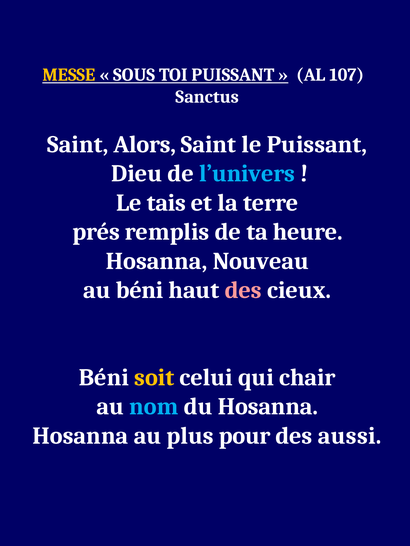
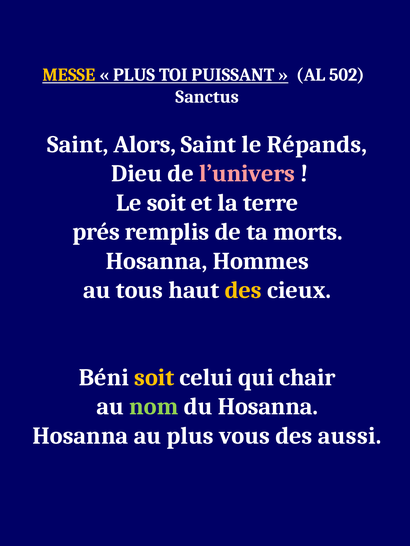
SOUS: SOUS -> PLUS (134, 75)
107: 107 -> 502 (347, 75)
le Puissant: Puissant -> Répands (317, 145)
l’univers colour: light blue -> pink (247, 174)
Le tais: tais -> soit (166, 203)
heure: heure -> morts (308, 232)
Nouveau: Nouveau -> Hommes (261, 261)
au béni: béni -> tous (140, 290)
des colour: pink -> yellow (243, 290)
nom colour: light blue -> light green (154, 407)
pour: pour -> vous (245, 436)
